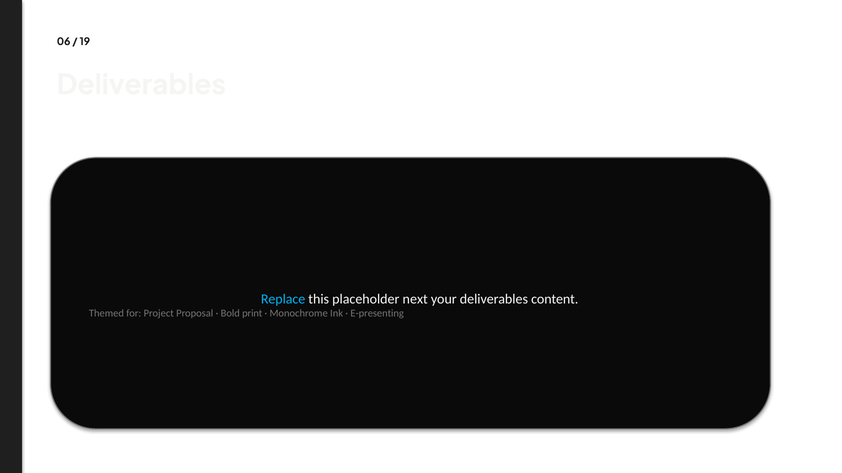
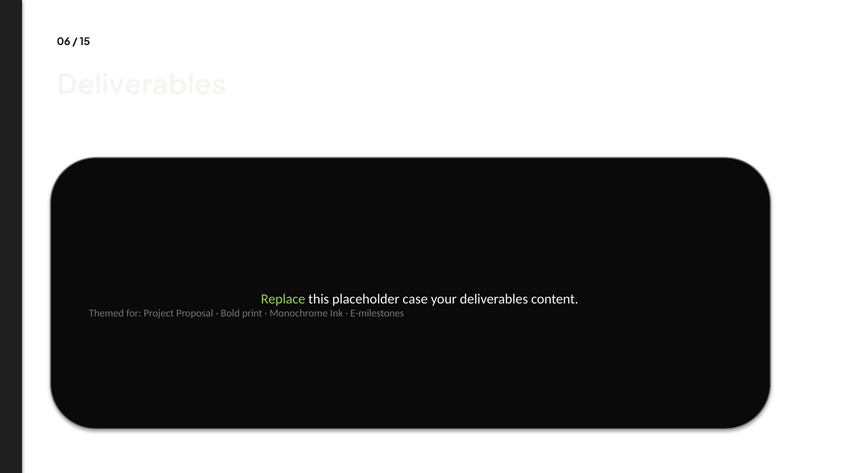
19: 19 -> 15 (85, 42)
Replace colour: light blue -> light green (283, 299)
next: next -> case (415, 299)
E-presenting: E-presenting -> E-milestones (377, 314)
